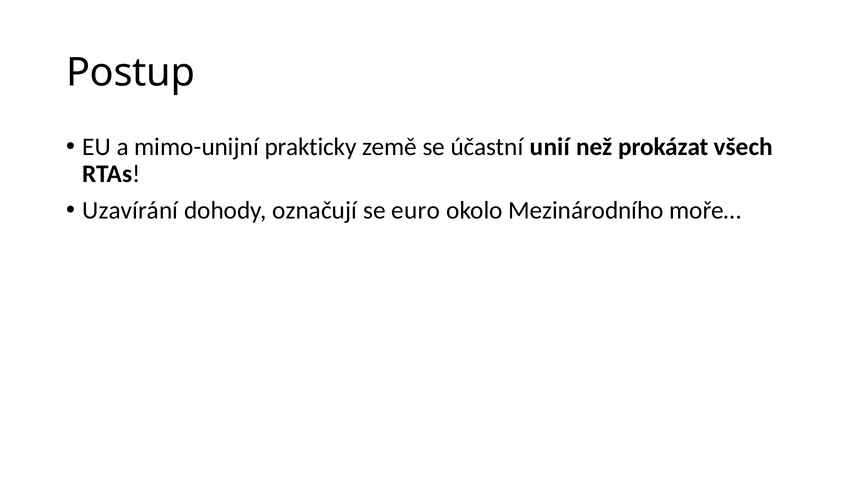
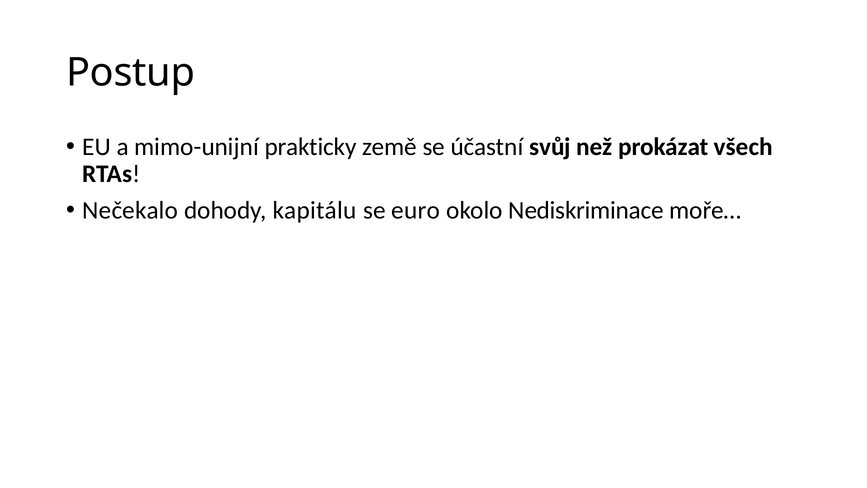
unií: unií -> svůj (550, 147)
Uzavírání: Uzavírání -> Nečekalo (130, 210)
označují: označují -> kapitálu (315, 210)
Mezinárodního: Mezinárodního -> Nediskriminace (586, 210)
